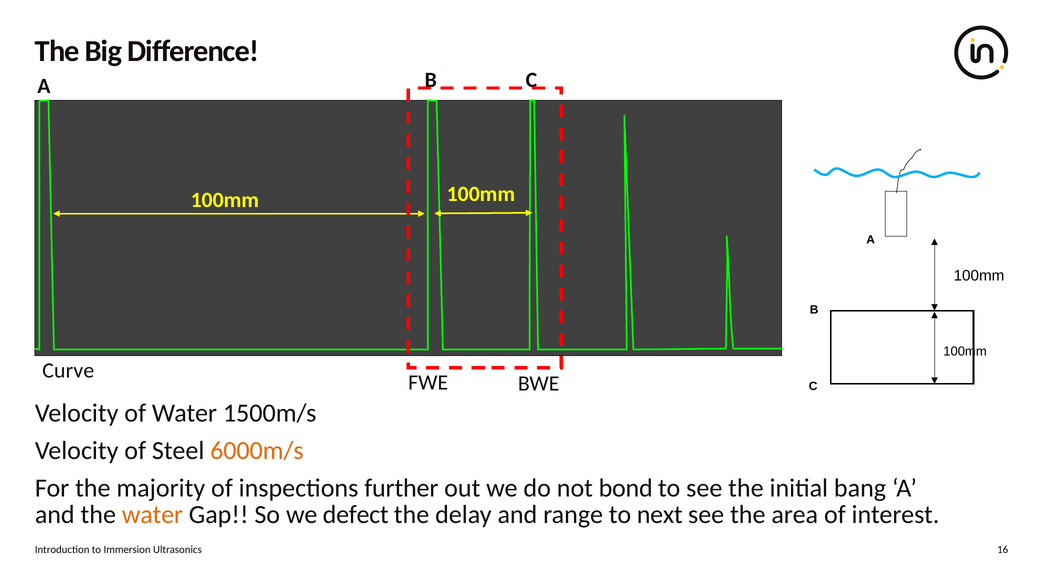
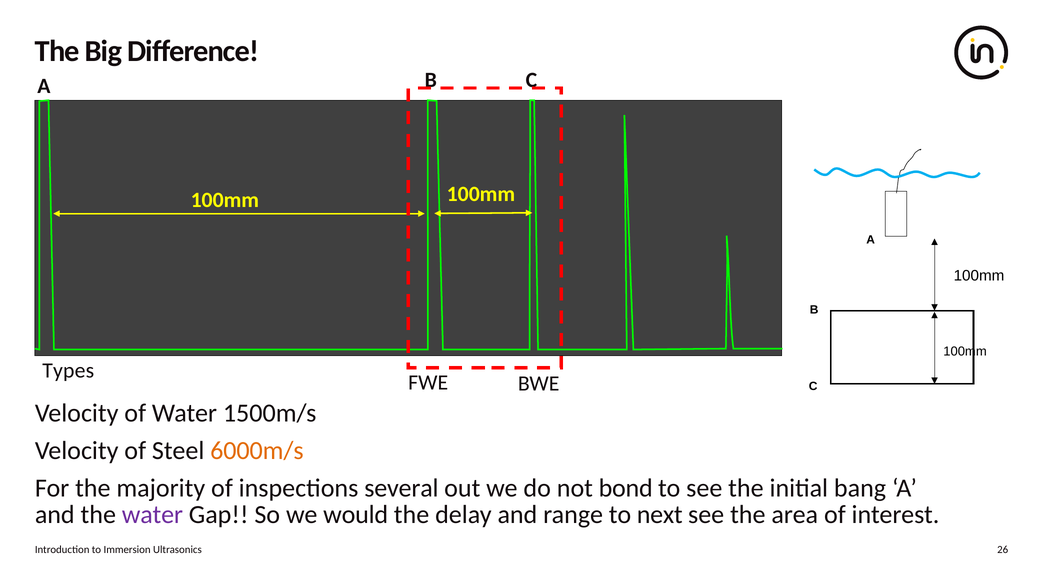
Curve: Curve -> Types (68, 370)
further: further -> several (401, 488)
water colour: orange -> purple (152, 514)
defect: defect -> would (356, 514)
16: 16 -> 26 (1003, 549)
